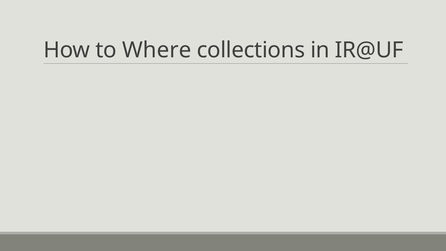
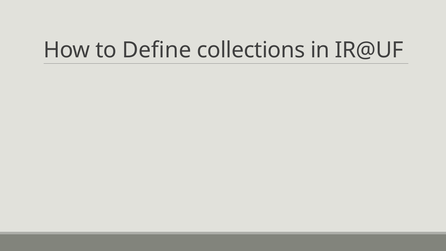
Where: Where -> Define (157, 50)
